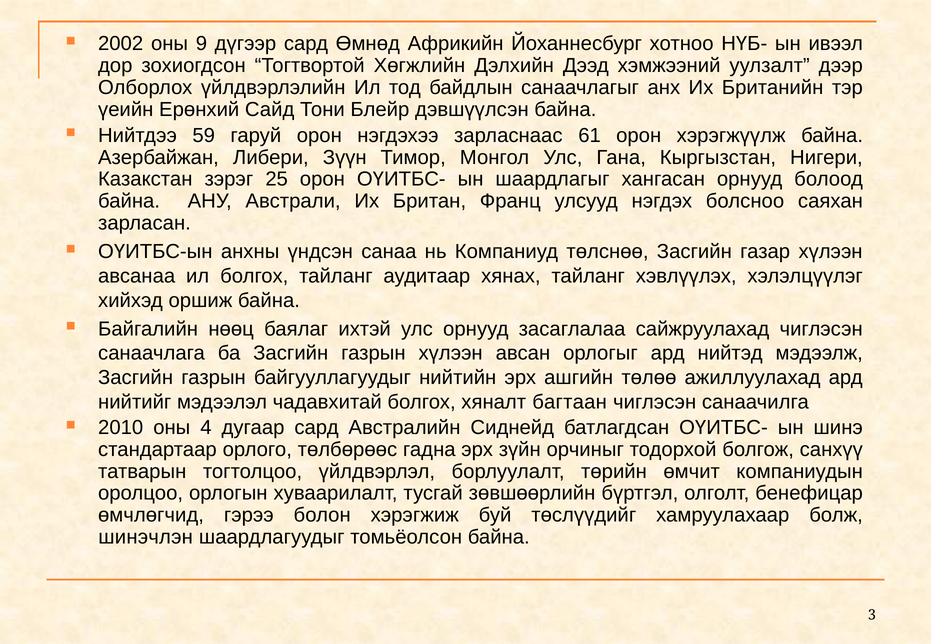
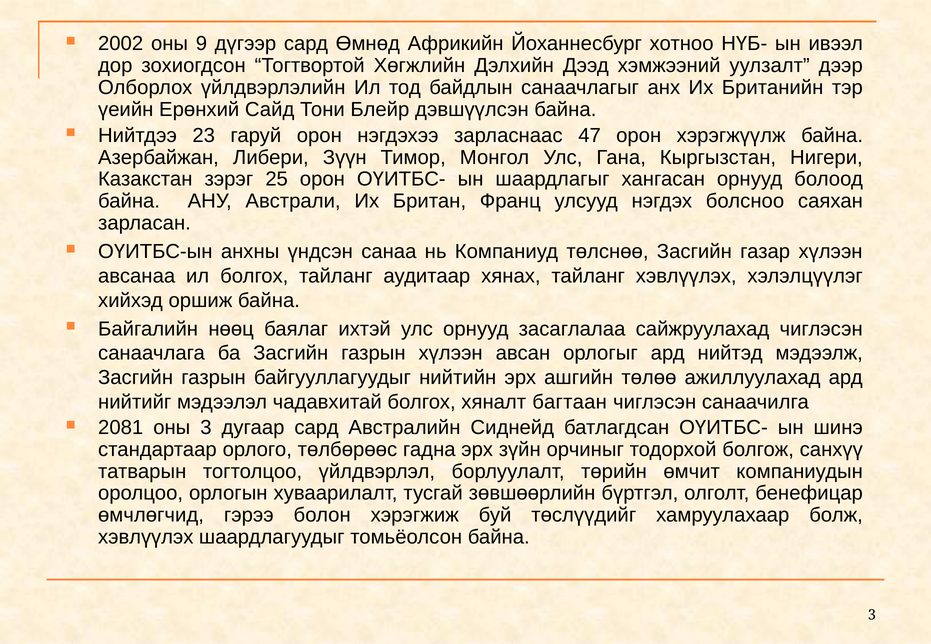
59: 59 -> 23 (204, 136)
61: 61 -> 47 (590, 136)
2010: 2010 -> 2081 (121, 428)
оны 4: 4 -> 3 (206, 428)
шинэчлэн: шинэчлэн -> хэвлүүлэх (146, 537)
